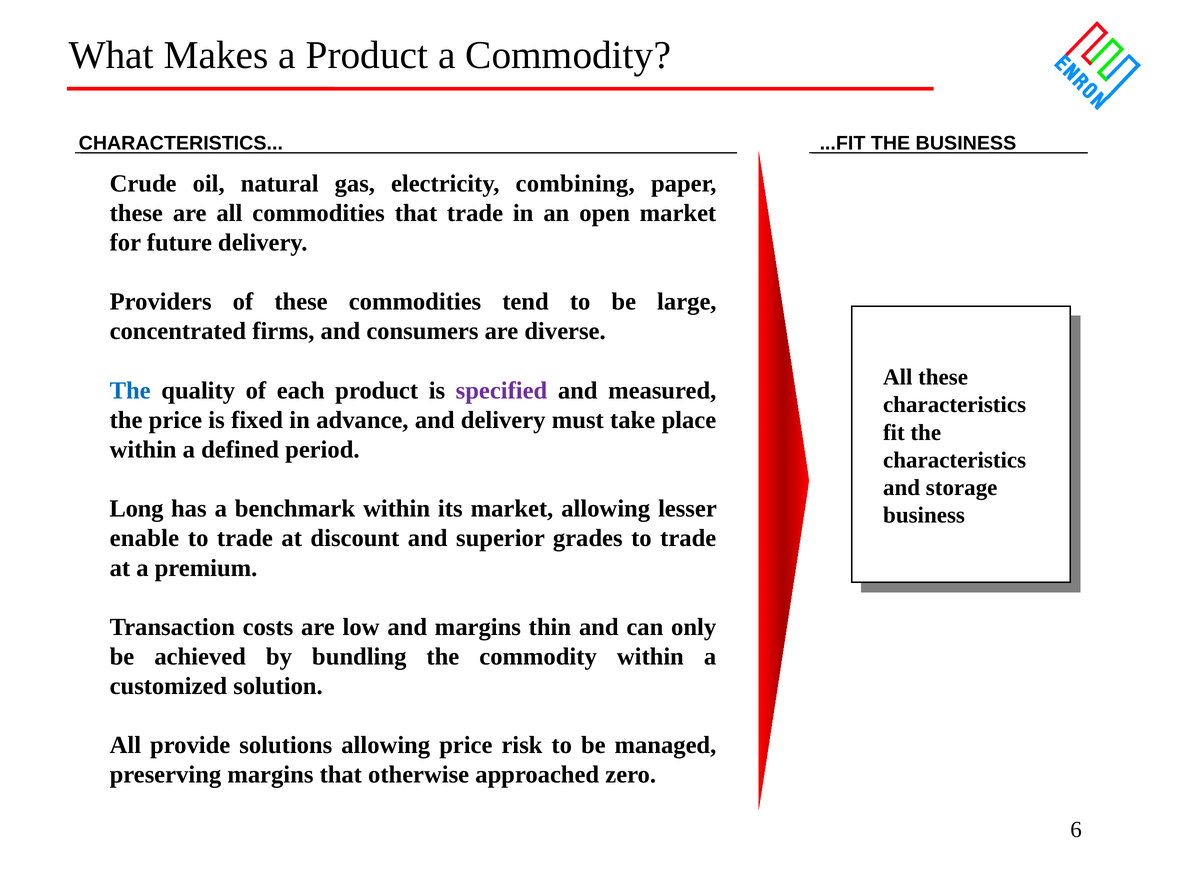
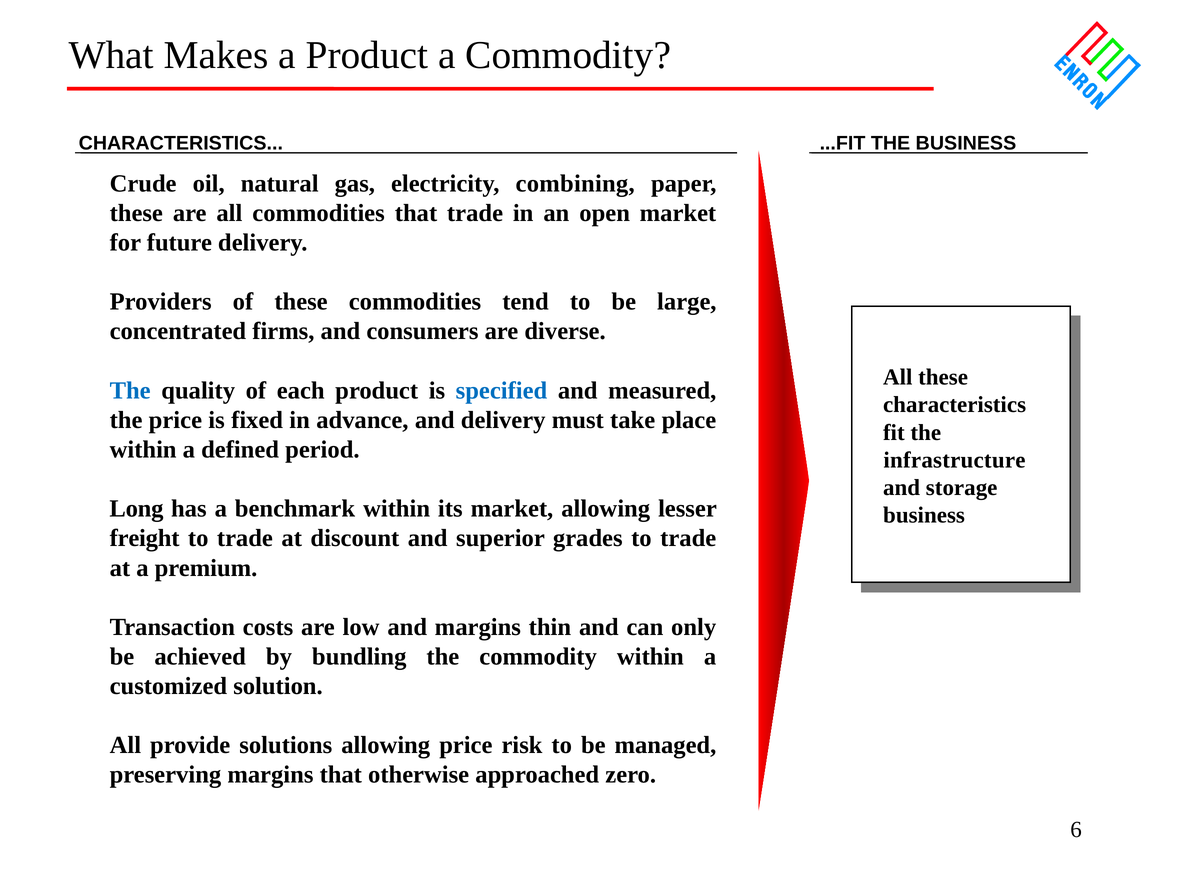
specified colour: purple -> blue (501, 390)
characteristics: characteristics -> infrastructure (954, 460)
enable: enable -> freight (145, 538)
